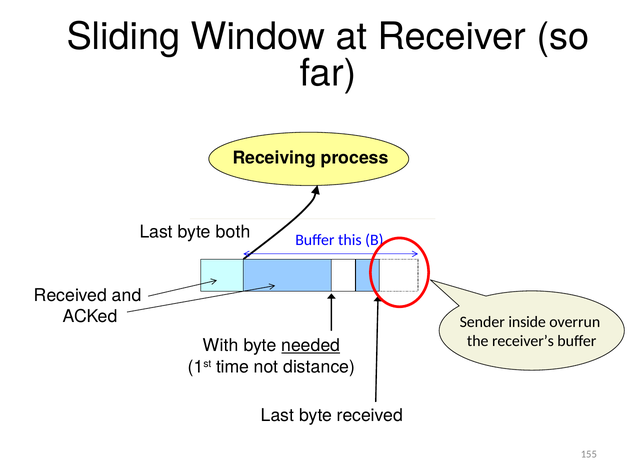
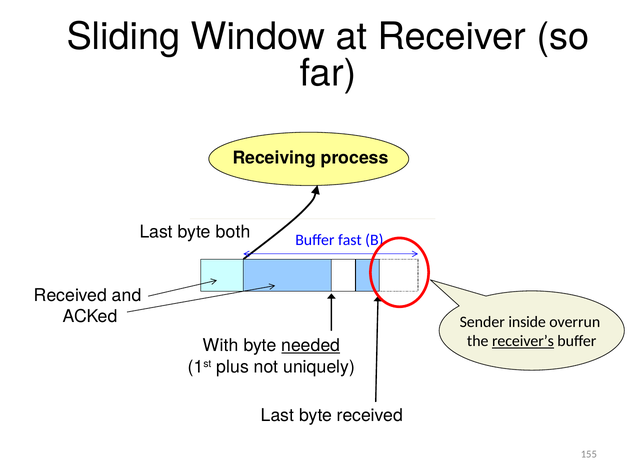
this: this -> fast (350, 240)
receiver’s underline: none -> present (523, 341)
time: time -> plus (232, 367)
distance: distance -> uniquely (319, 367)
